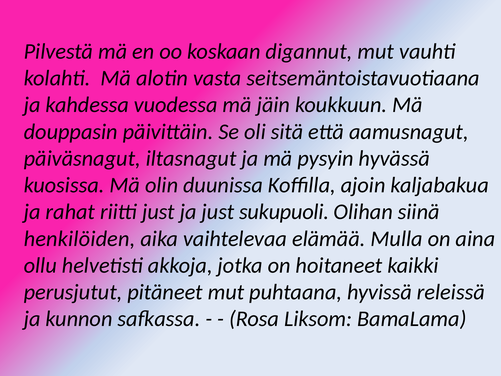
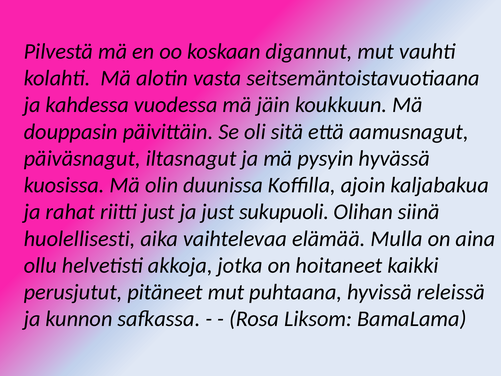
henkilöiden: henkilöiden -> huolellisesti (80, 239)
